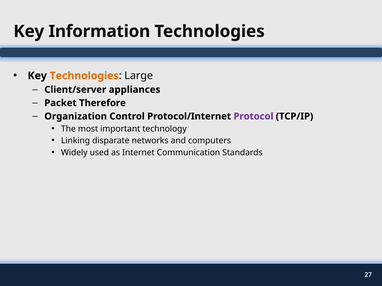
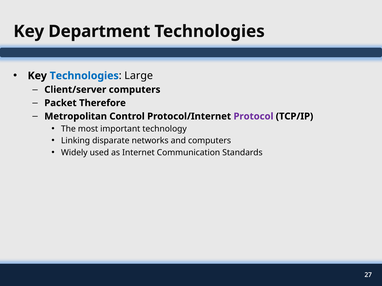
Information: Information -> Department (99, 31)
Technologies colour: orange -> blue (84, 76)
Client/server appliances: appliances -> computers (135, 90)
Organization: Organization -> Metropolitan (76, 117)
